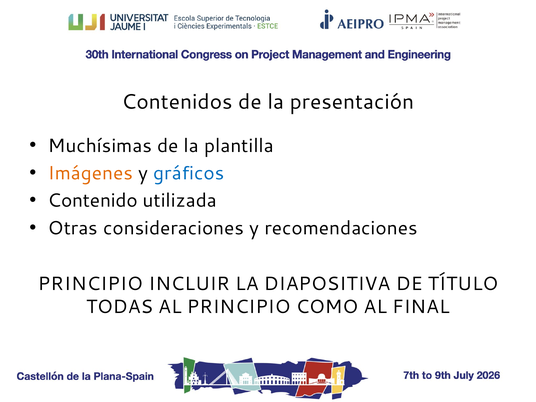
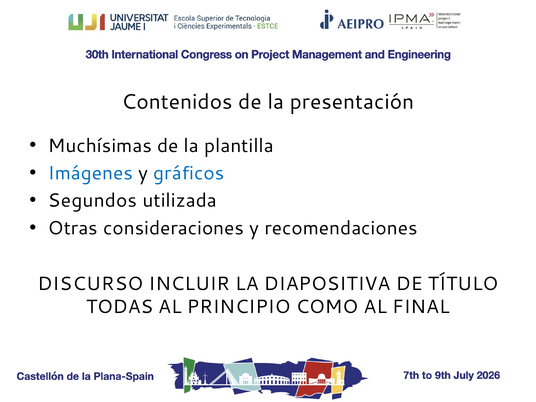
Imágenes colour: orange -> blue (90, 173)
Contenido: Contenido -> Segundos (93, 201)
PRINCIPIO: PRINCIPIO -> DISCURSO (90, 284)
